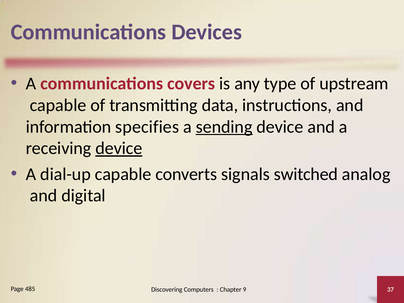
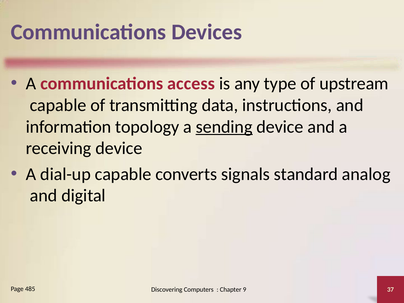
covers: covers -> access (191, 84)
specifies: specifies -> topology (147, 127)
device underline: present -> none (119, 148)
switched: switched -> standard (306, 174)
